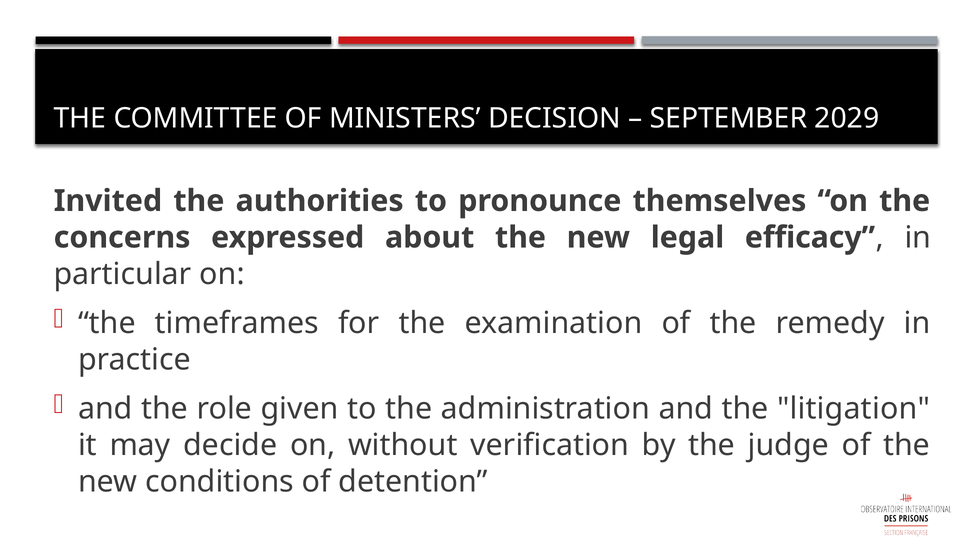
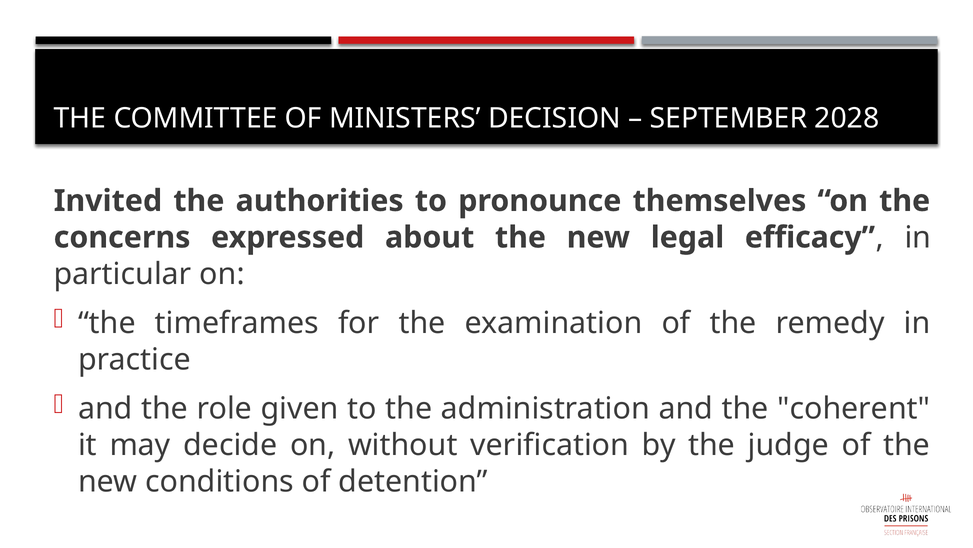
2029: 2029 -> 2028 (847, 118)
litigation: litigation -> coherent (854, 408)
